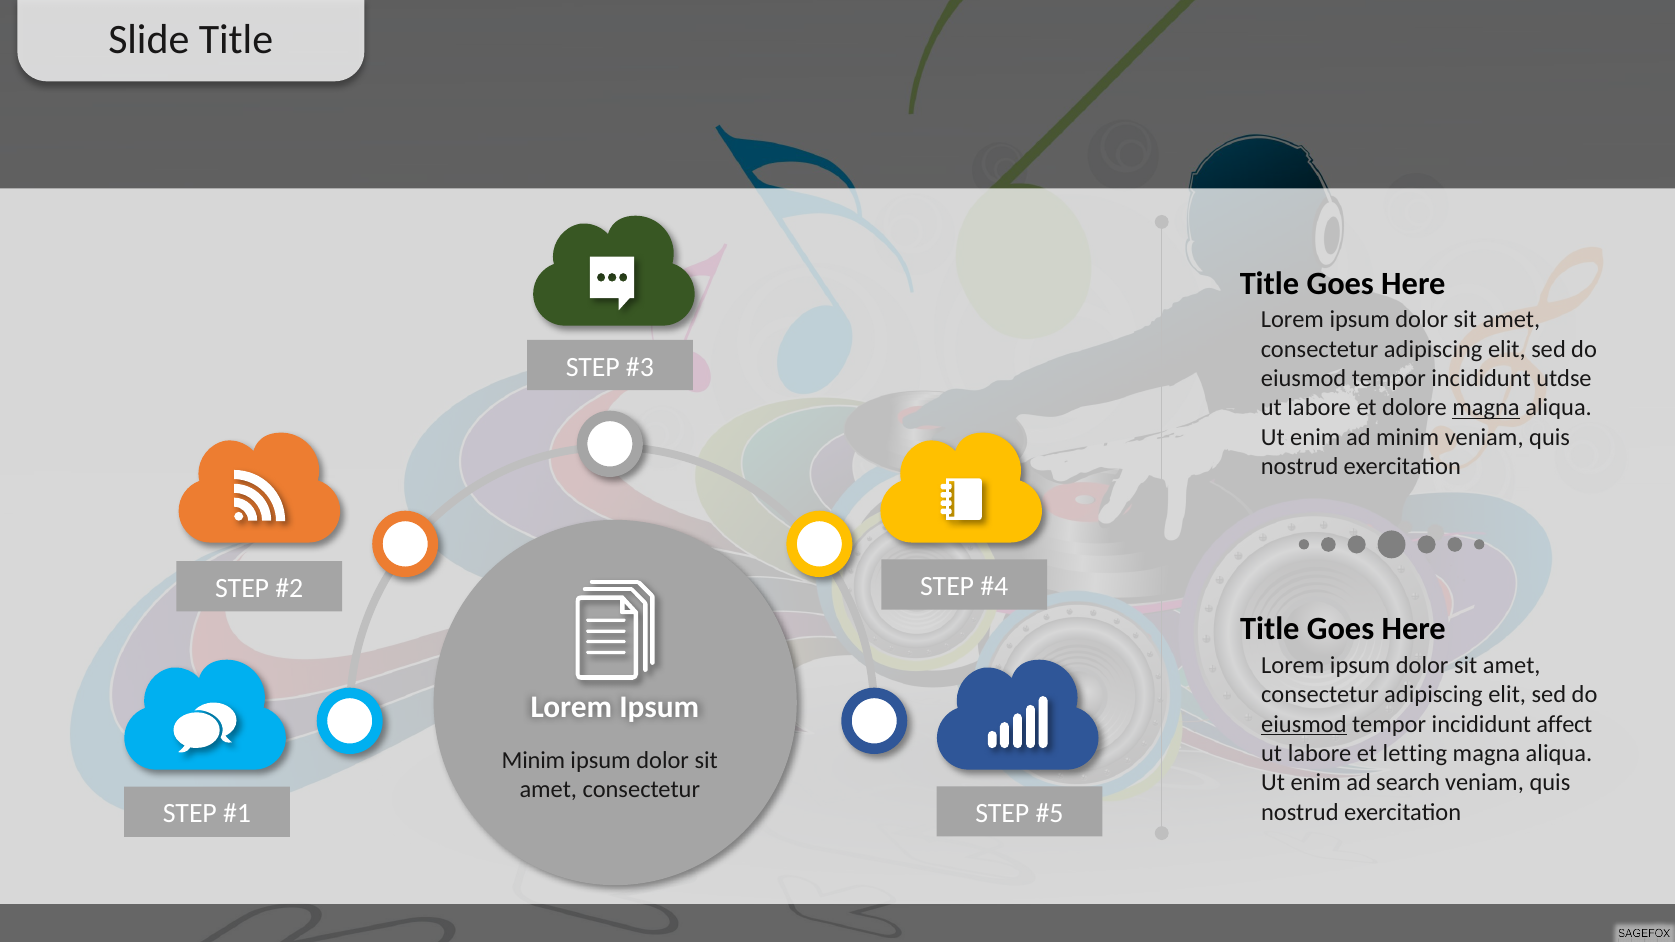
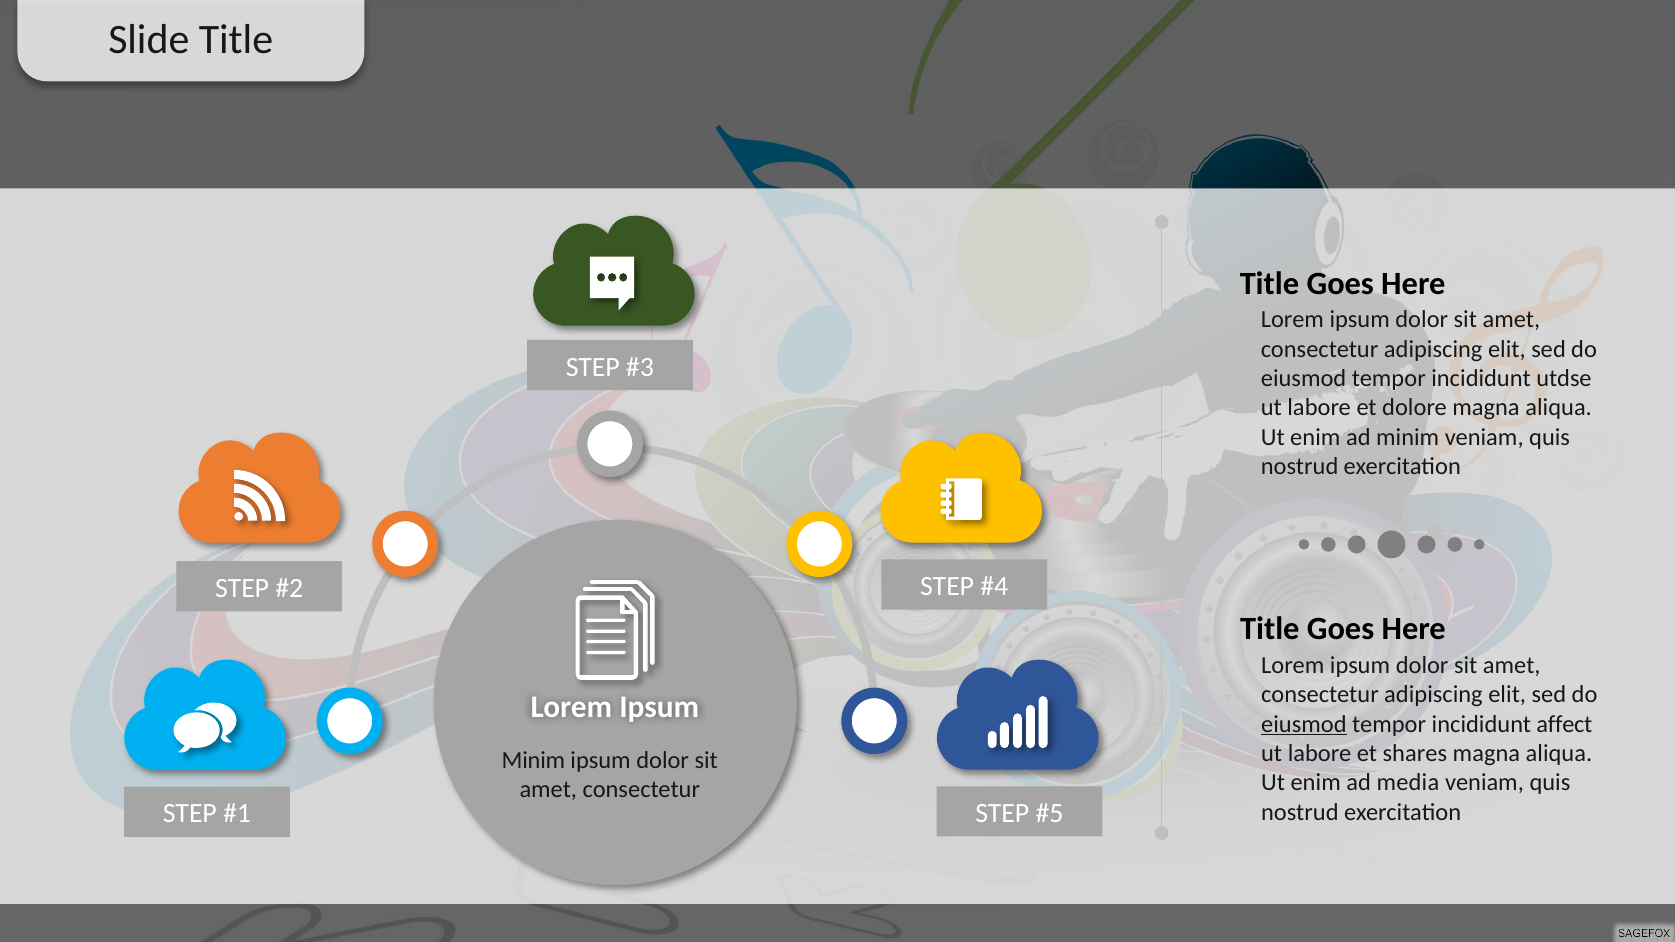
magna underline: present -> none (1486, 408)
letting: letting -> shares (1415, 754)
search: search -> media (1408, 783)
